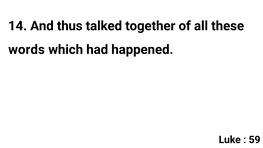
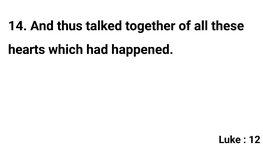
words: words -> hearts (27, 50)
59: 59 -> 12 (255, 140)
